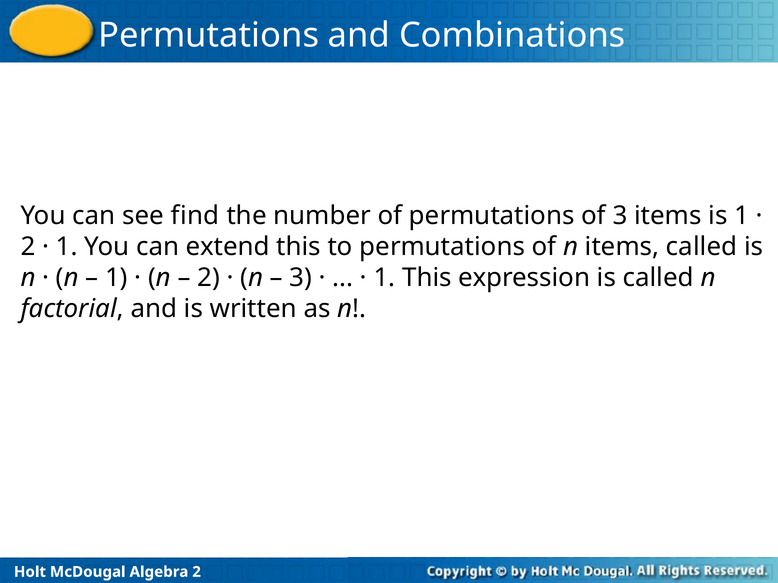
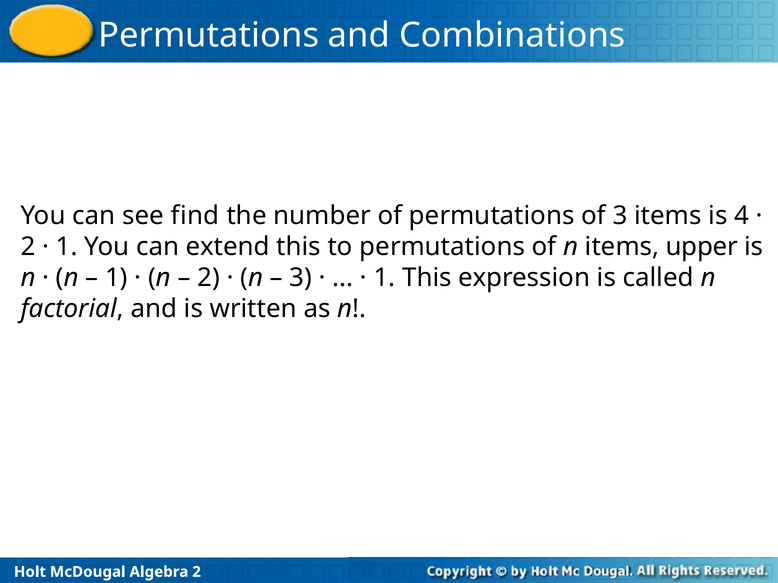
is 1: 1 -> 4 (741, 216)
items called: called -> upper (702, 247)
